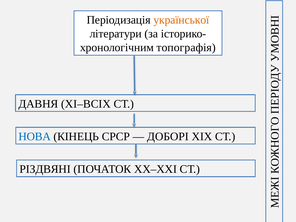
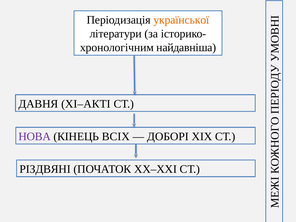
топографія: топографія -> найдавніша (186, 48)
XI–ВСІХ: XI–ВСІХ -> XI–АКТІ (86, 104)
НОВА colour: blue -> purple (35, 136)
СРСР: СРСР -> ВСІХ (116, 136)
